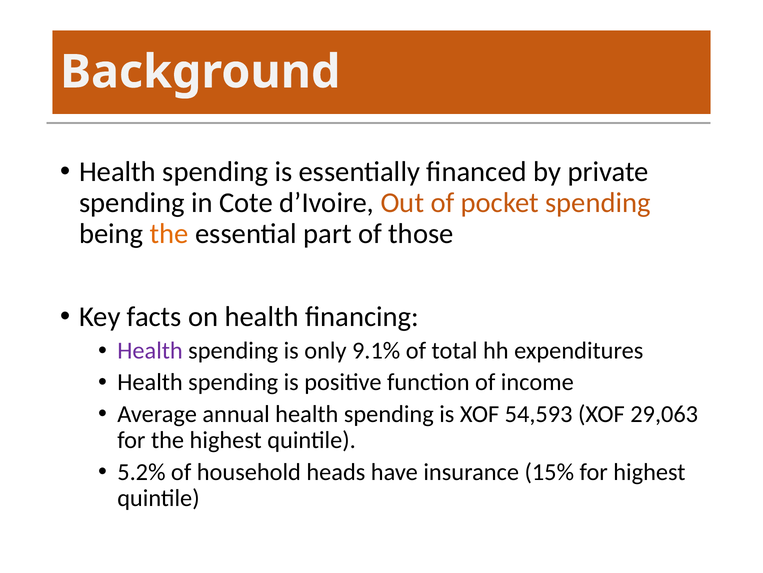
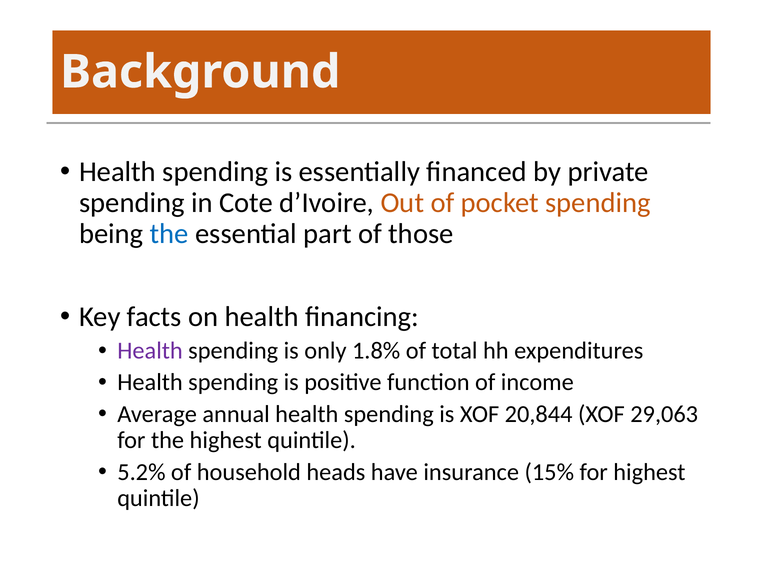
the colour: orange -> blue (169, 233)
9.1%: 9.1% -> 1.8% (376, 350)
54,593: 54,593 -> 20,844 (539, 414)
